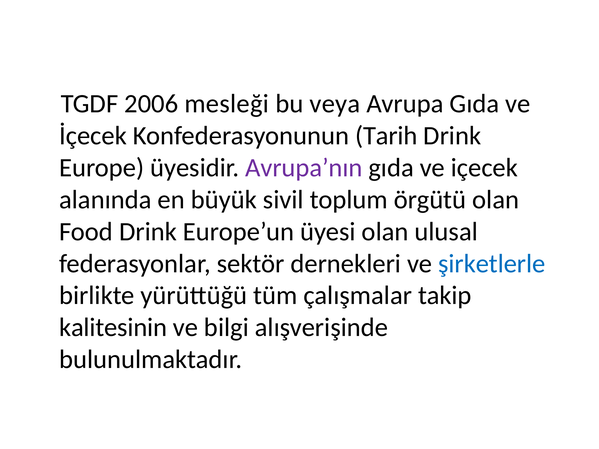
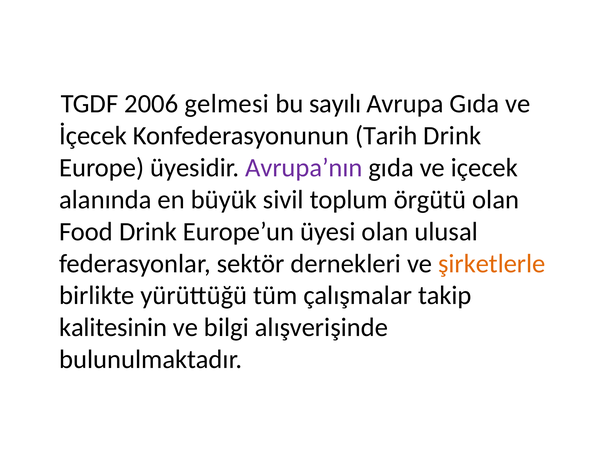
mesleği: mesleği -> gelmesi (227, 104)
veya: veya -> sayılı (335, 104)
şirketlerle colour: blue -> orange (492, 264)
